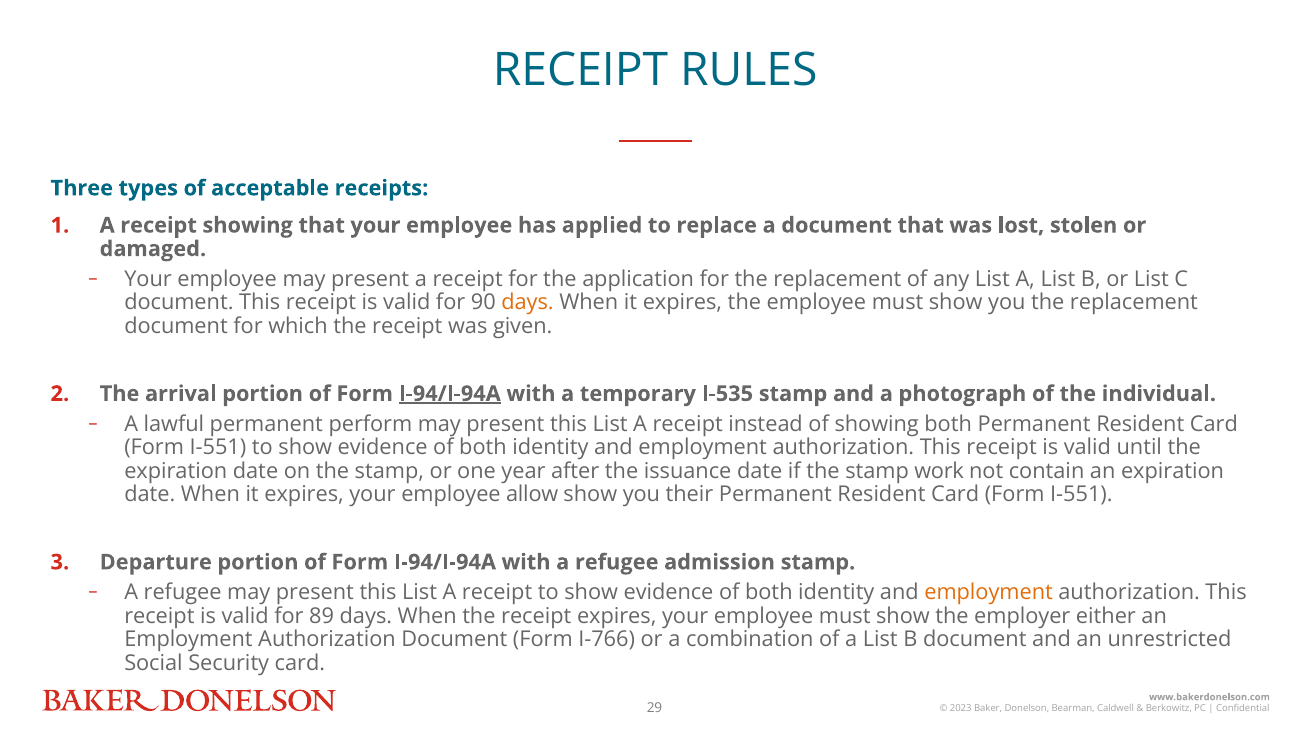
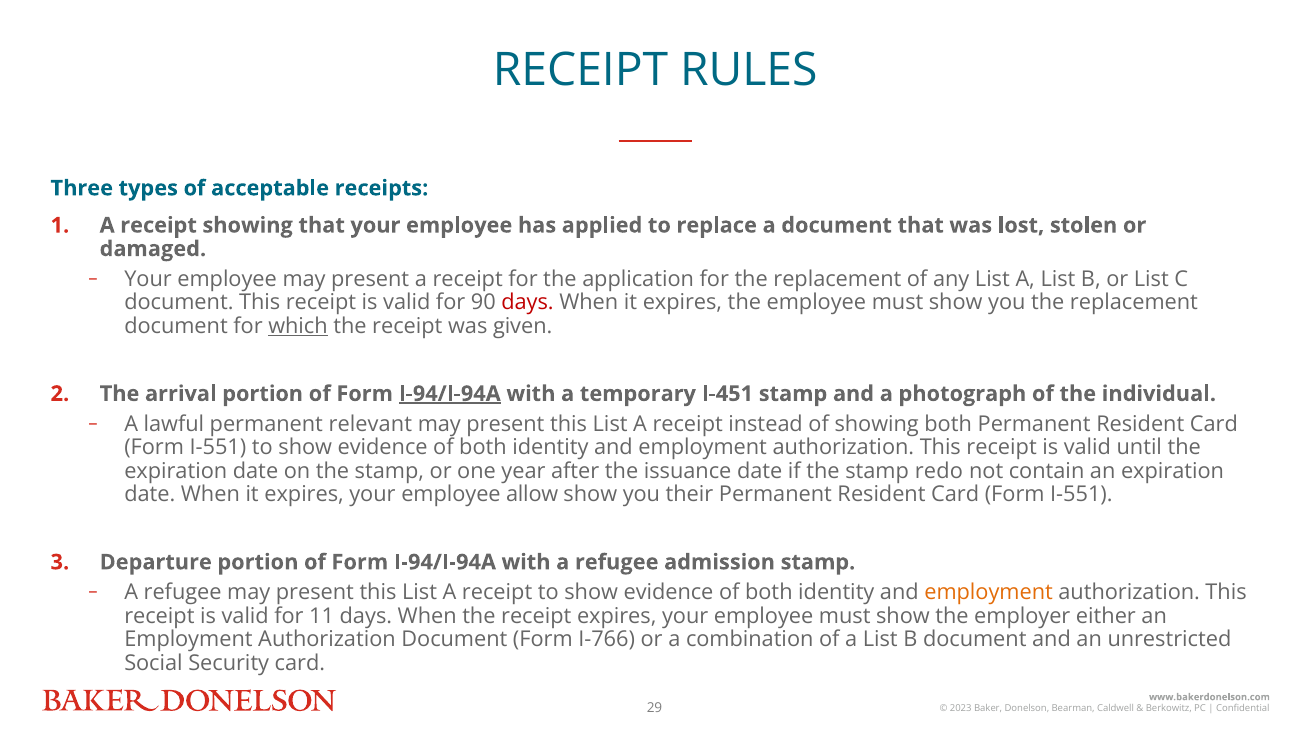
days colour: orange -> red (528, 303)
which underline: none -> present (298, 326)
I-535: I-535 -> I-451 (727, 394)
perform: perform -> relevant (370, 424)
work: work -> redo (939, 471)
89: 89 -> 11 (322, 616)
